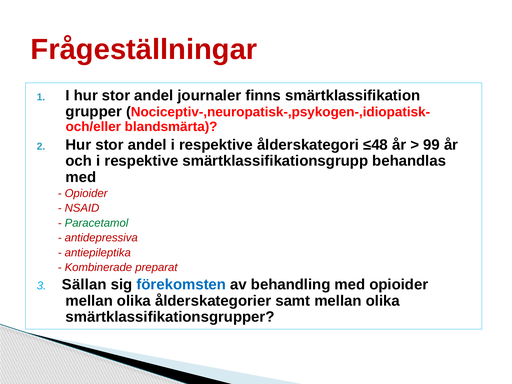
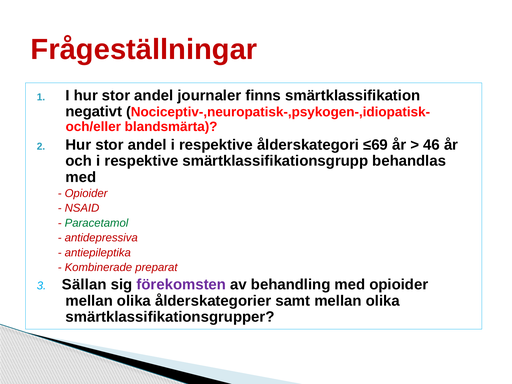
grupper: grupper -> negativt (94, 112)
≤48: ≤48 -> ≤69 (376, 145)
99: 99 -> 46 (432, 145)
förekomsten colour: blue -> purple (181, 285)
